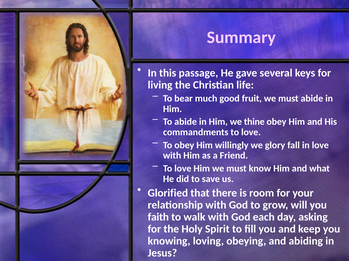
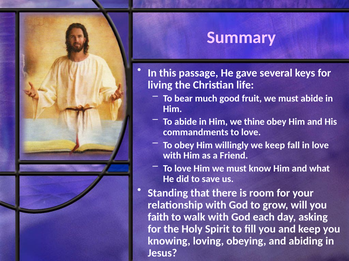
we glory: glory -> keep (275, 146)
Glorified: Glorified -> Standing (168, 194)
